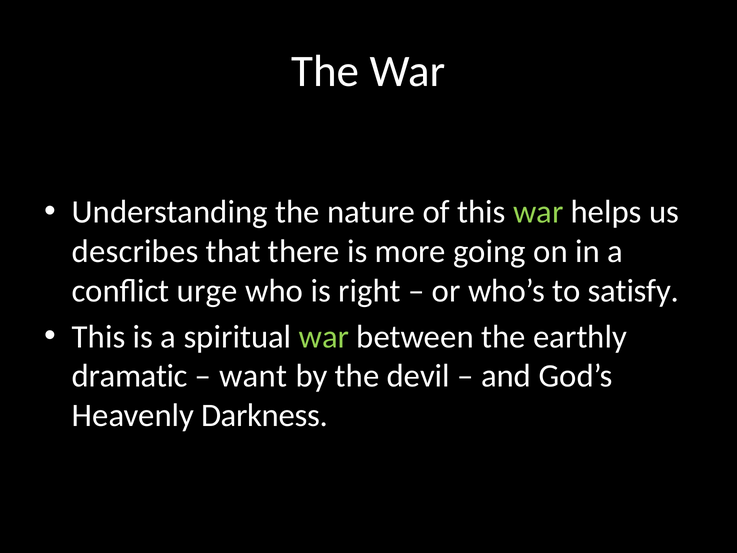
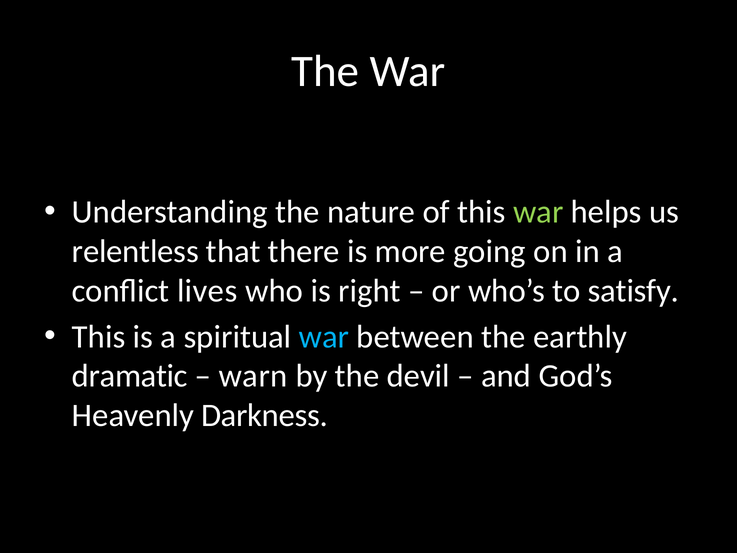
describes: describes -> relentless (135, 251)
urge: urge -> lives (207, 291)
war colour: light green -> light blue (324, 337)
want: want -> warn (253, 376)
